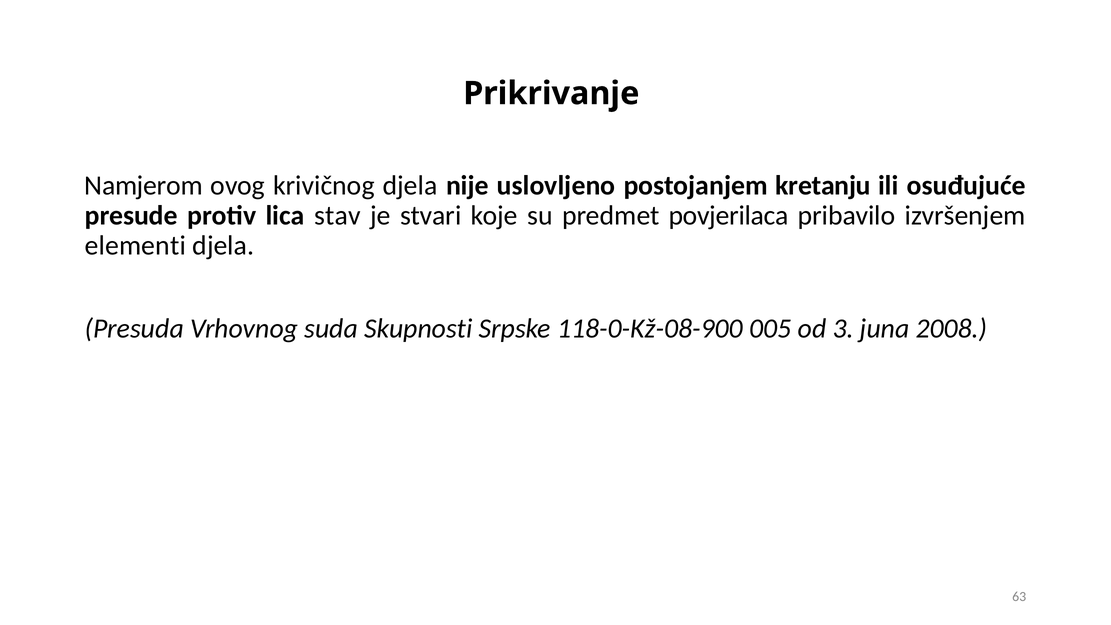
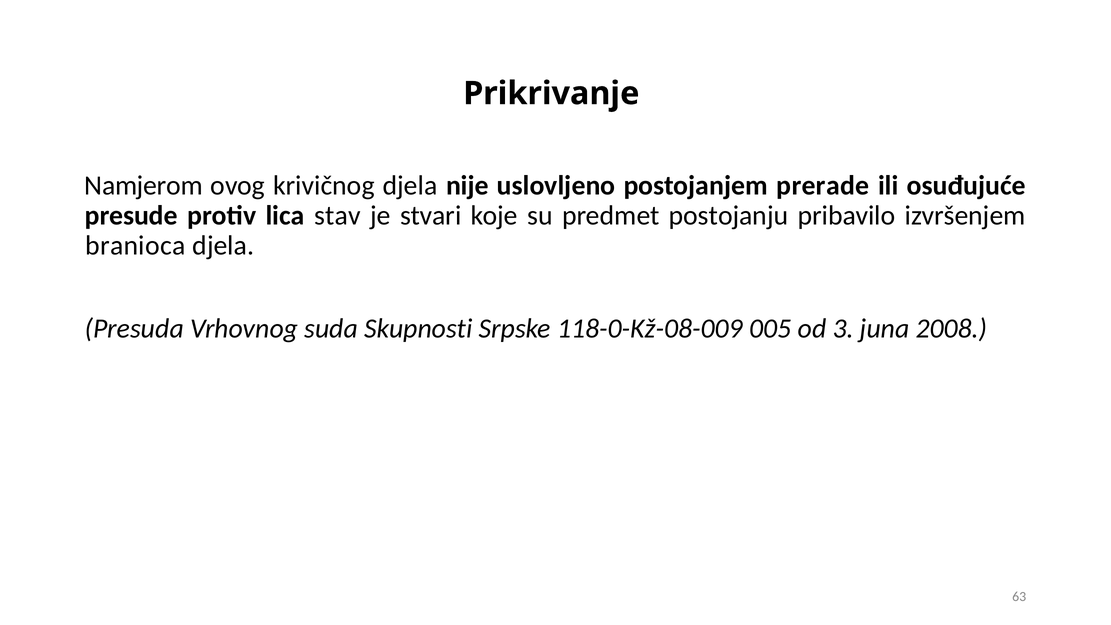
kretanju: kretanju -> prerade (823, 185)
povjerilaca: povjerilaca -> postojanju (729, 215)
elementi: elementi -> branioca (135, 245)
118-0-Kž-08-900: 118-0-Kž-08-900 -> 118-0-Kž-08-009 (650, 328)
